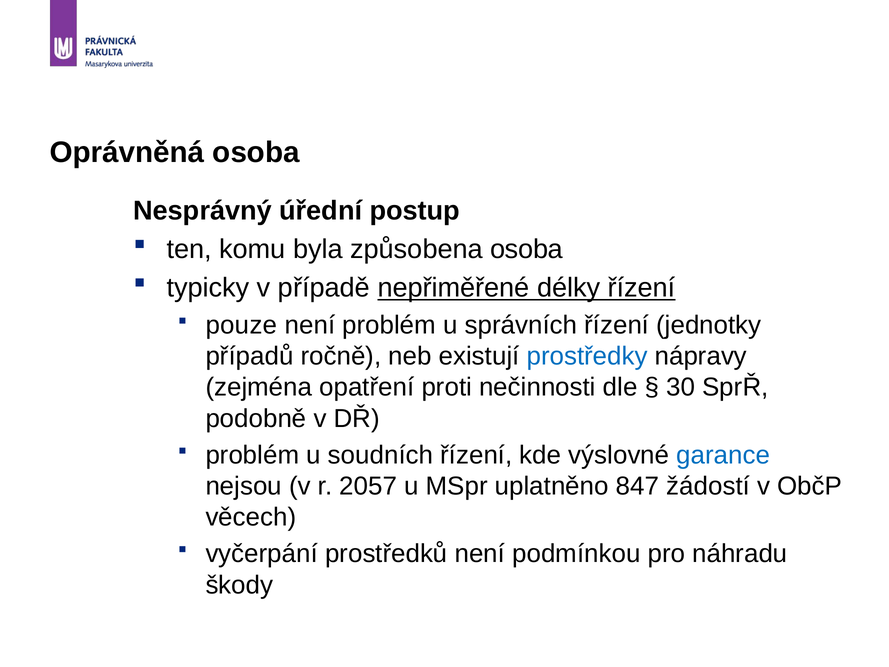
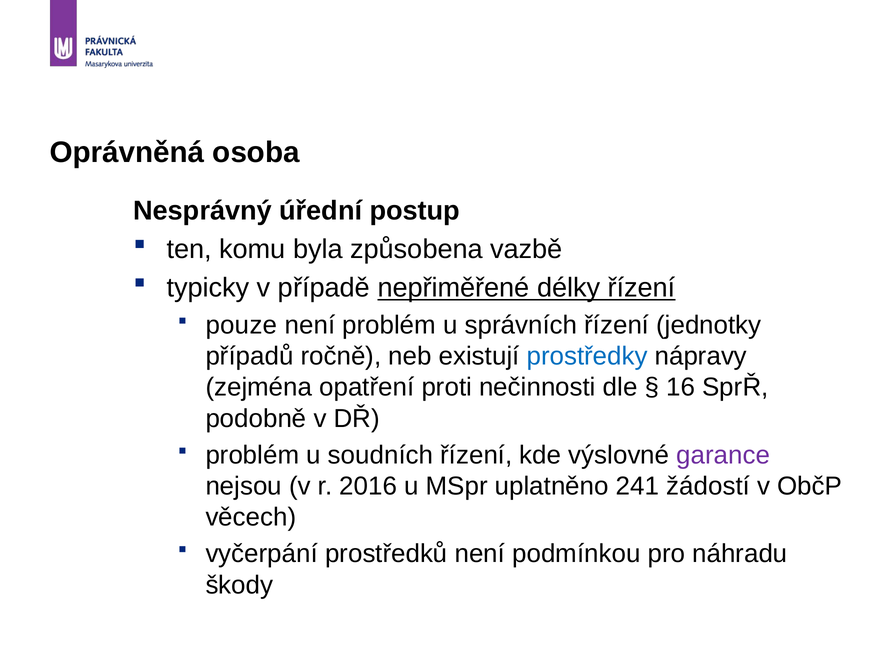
způsobena osoba: osoba -> vazbě (526, 249)
30: 30 -> 16 (681, 387)
garance colour: blue -> purple (723, 455)
2057: 2057 -> 2016 (368, 486)
847: 847 -> 241 (638, 486)
